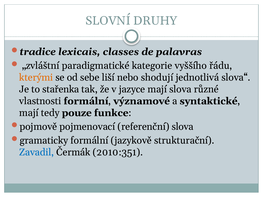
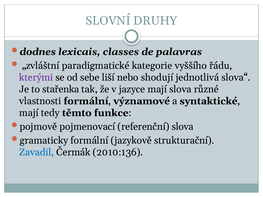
tradice: tradice -> dodnes (38, 52)
kterými colour: orange -> purple (36, 77)
pouze: pouze -> těmto (77, 113)
2010:351: 2010:351 -> 2010:136 (118, 153)
